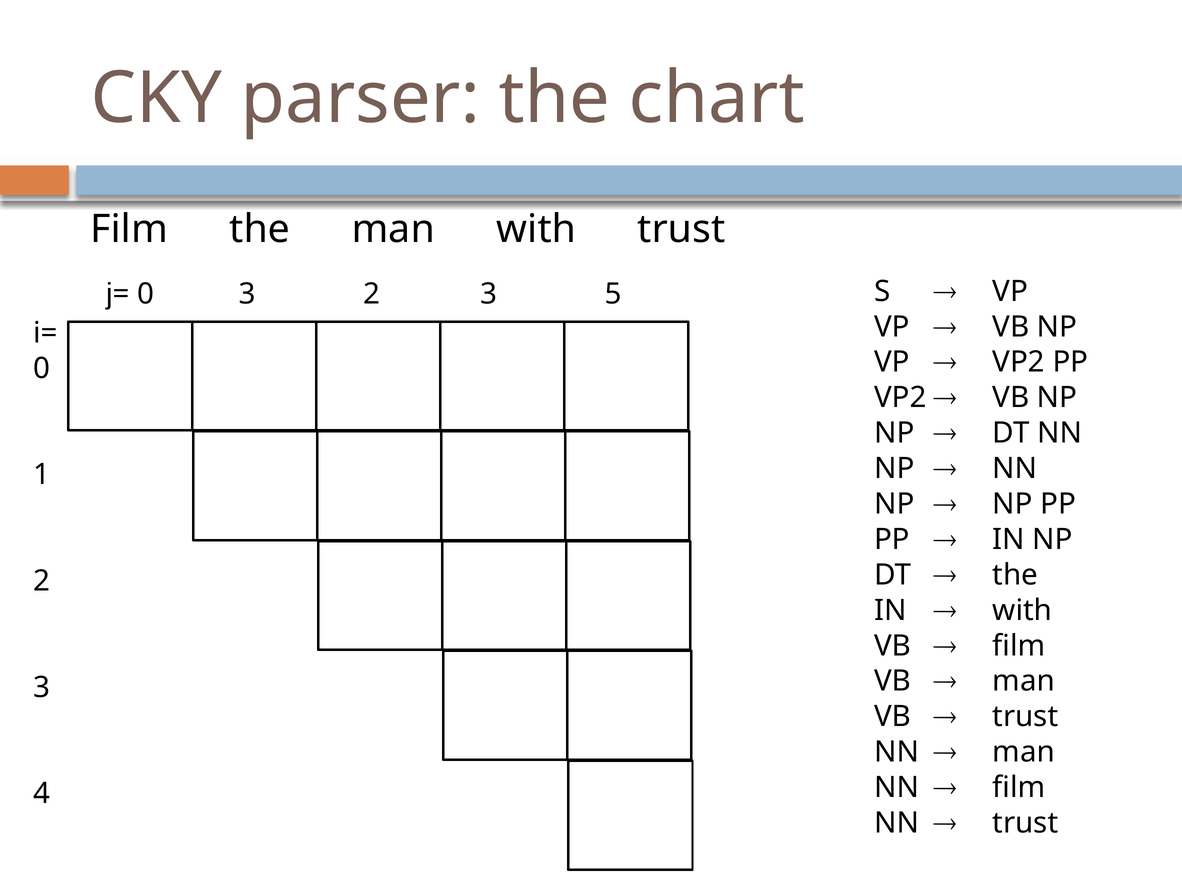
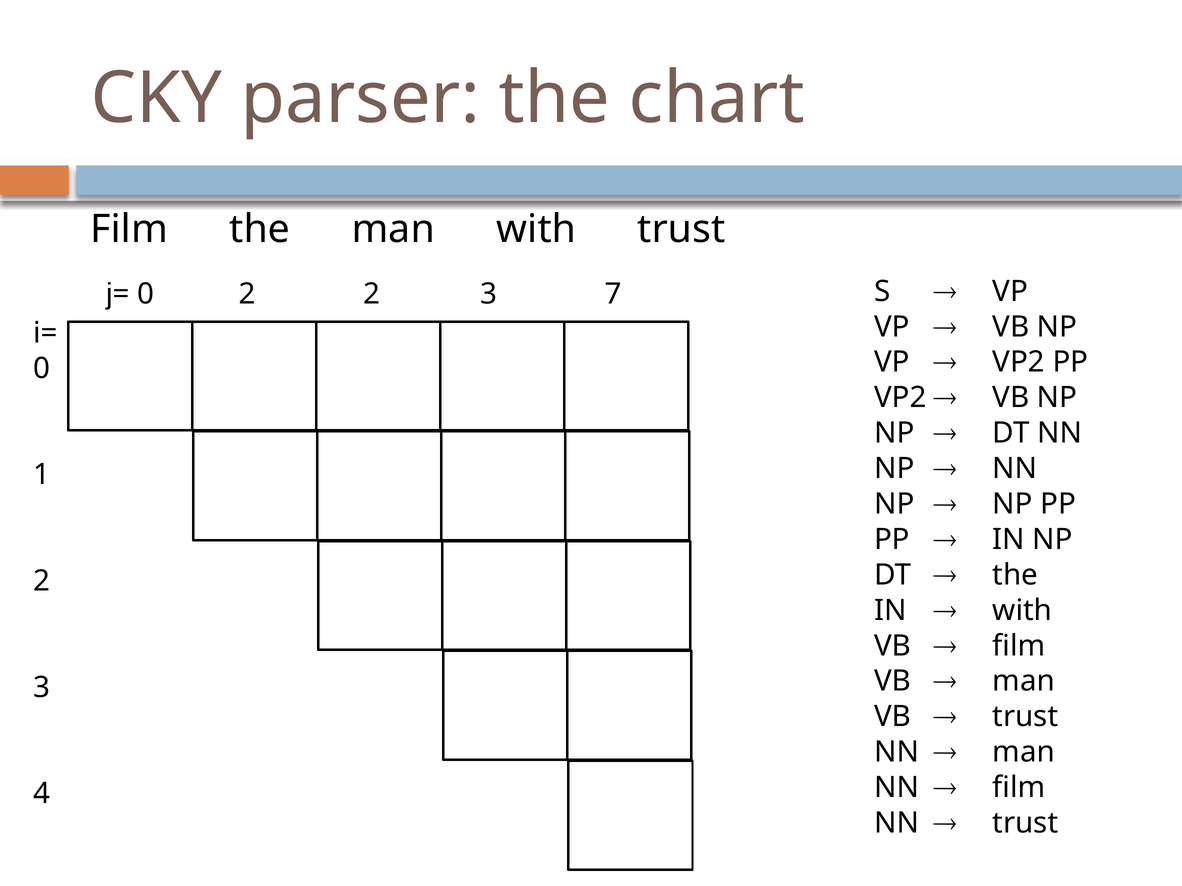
0 3: 3 -> 2 (247, 294)
5: 5 -> 7 (613, 294)
